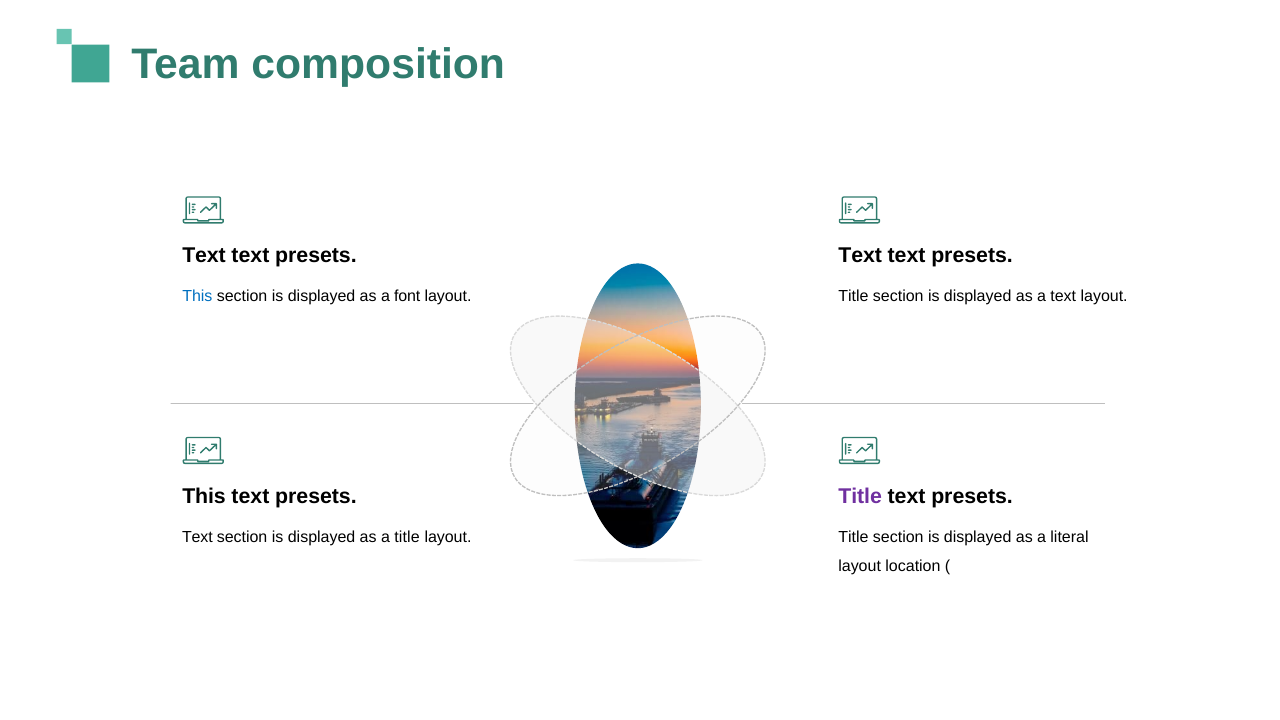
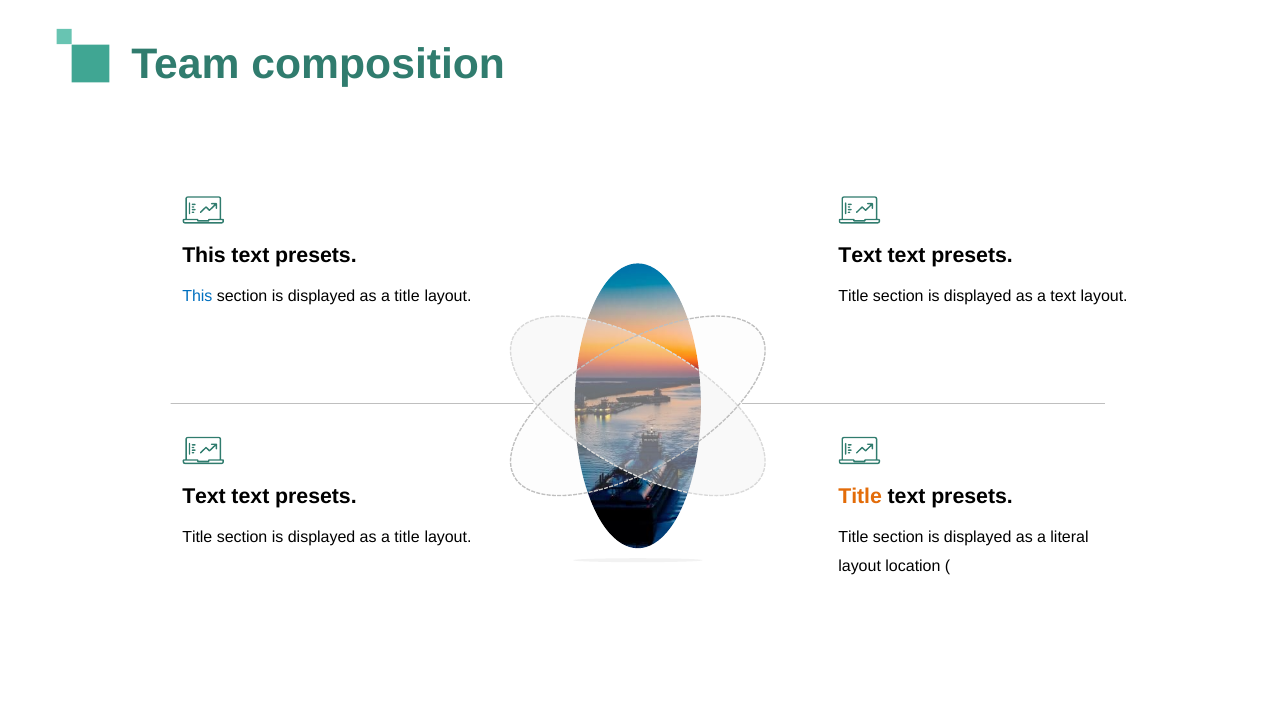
Text: Text -> This (204, 256)
font: font -> title (407, 297)
This: This -> Text (204, 496)
Title colour: purple -> orange (860, 496)
Text: Text -> Title (197, 537)
